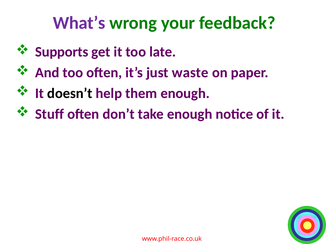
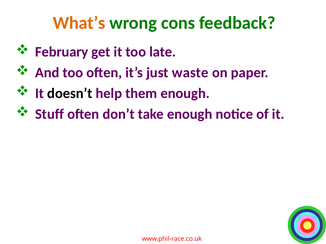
What’s colour: purple -> orange (79, 23)
your: your -> cons (178, 23)
Supports: Supports -> February (62, 52)
